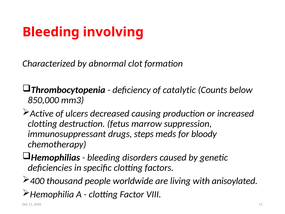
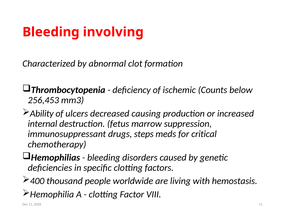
catalytic: catalytic -> ischemic (179, 90)
850,000: 850,000 -> 256,453 (43, 100)
Active: Active -> Ability (42, 113)
clotting: clotting -> internal (43, 124)
bloody: bloody -> critical (204, 134)
anisoylated: anisoylated -> hemostasis (235, 181)
